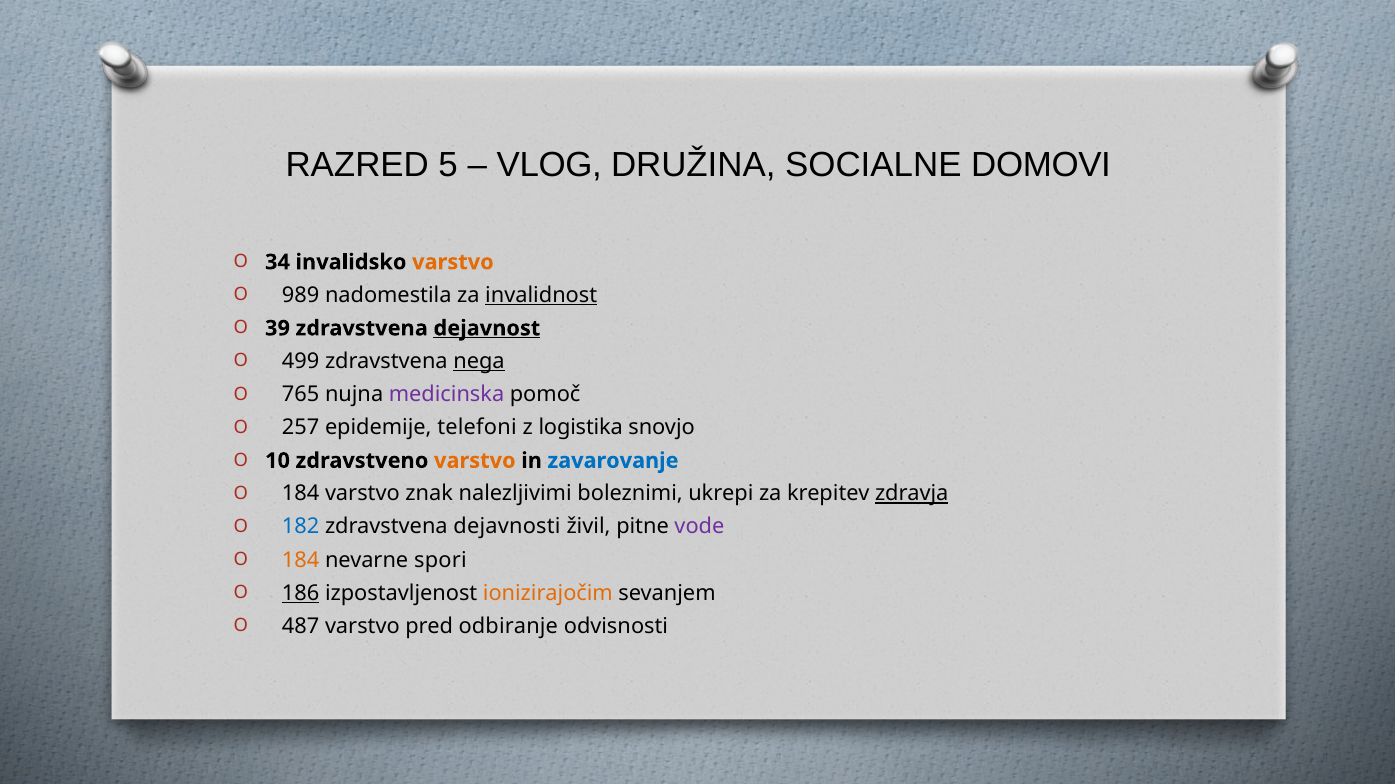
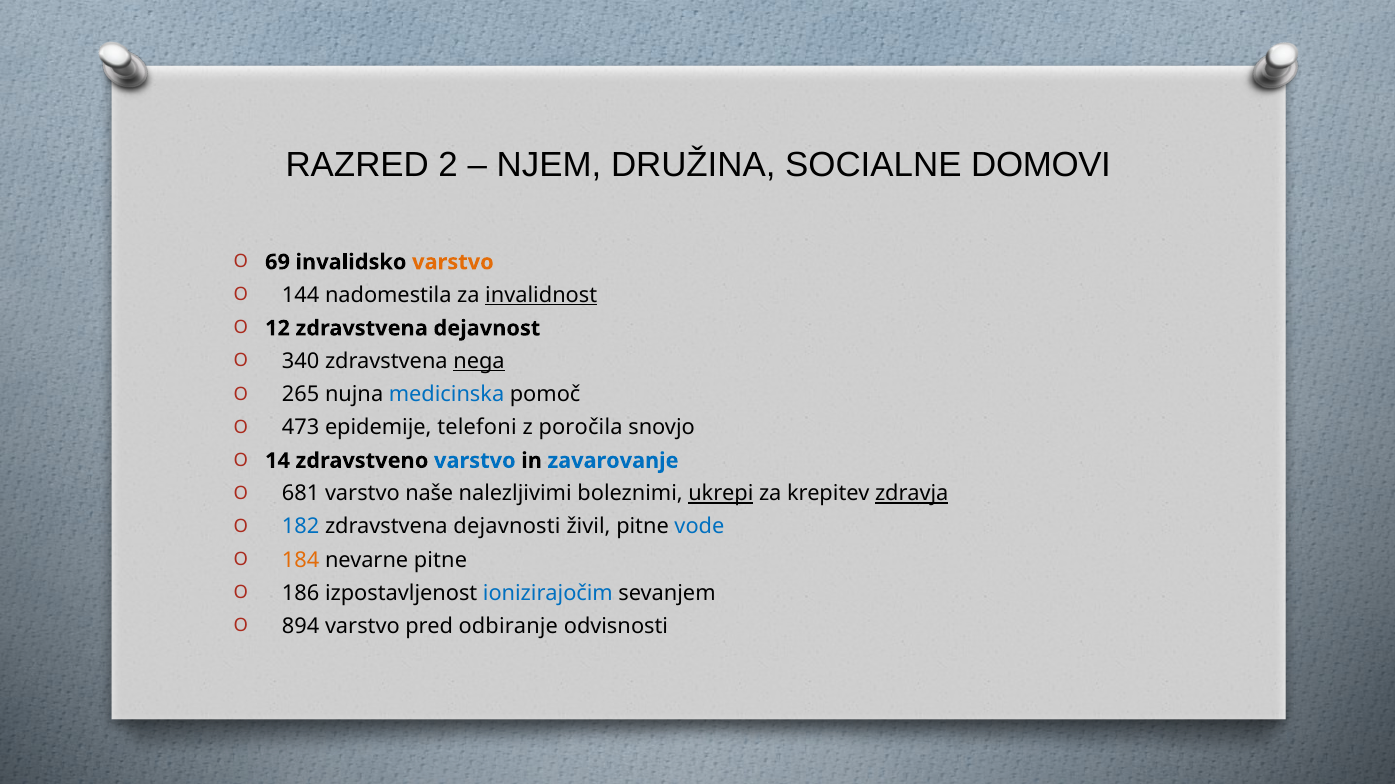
5: 5 -> 2 (448, 165)
VLOG: VLOG -> NJEM (549, 165)
34: 34 -> 69 (278, 262)
989: 989 -> 144 (301, 295)
39: 39 -> 12 (278, 329)
dejavnost underline: present -> none (487, 329)
499: 499 -> 340 (301, 362)
765: 765 -> 265 (301, 395)
medicinska colour: purple -> blue (447, 395)
257: 257 -> 473 (301, 428)
logistika: logistika -> poročila (581, 428)
10: 10 -> 14 (278, 461)
varstvo colour: orange -> blue (475, 461)
184: 184 -> 681 (301, 494)
znak: znak -> naše (429, 494)
ukrepi underline: none -> present (721, 494)
vode colour: purple -> blue (699, 527)
nevarne spori: spori -> pitne (440, 560)
186 underline: present -> none (301, 593)
ionizirajočim colour: orange -> blue (548, 593)
487: 487 -> 894 (301, 627)
